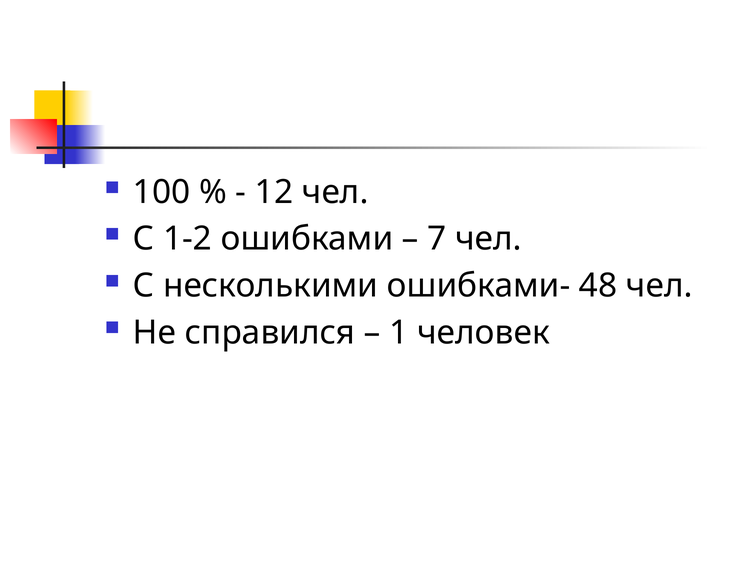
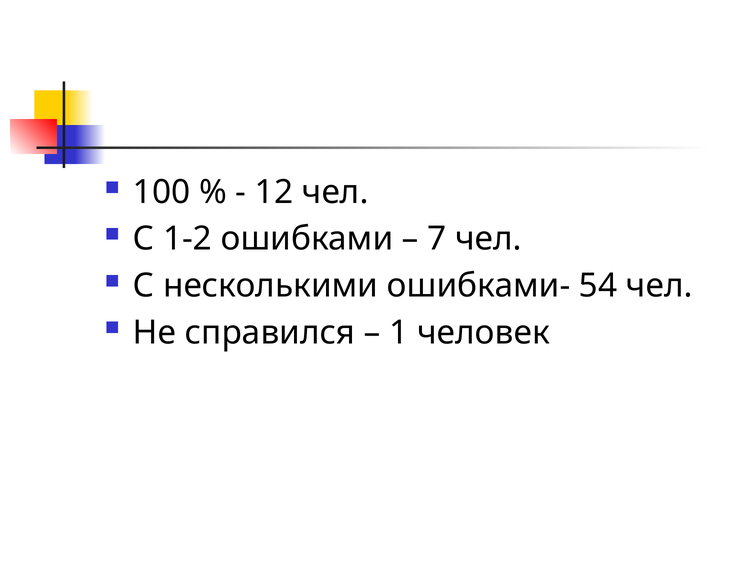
48: 48 -> 54 (598, 286)
